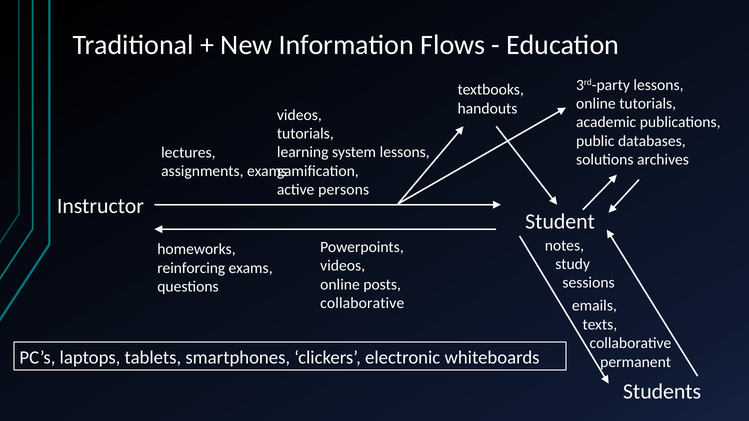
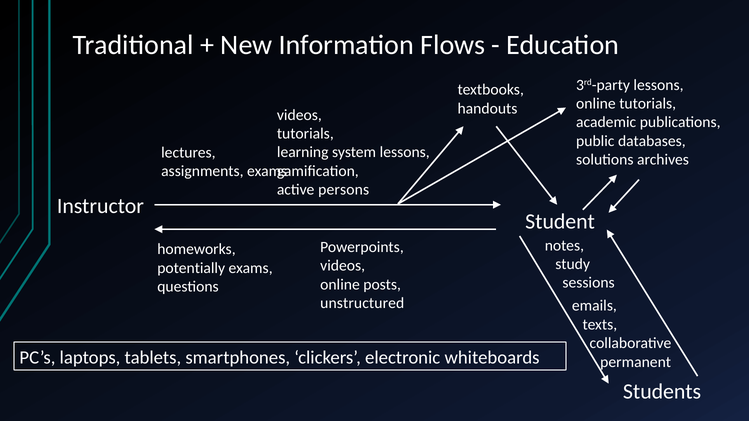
reinforcing: reinforcing -> potentially (191, 268)
collaborative: collaborative -> unstructured (362, 304)
